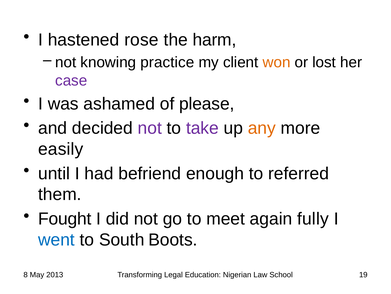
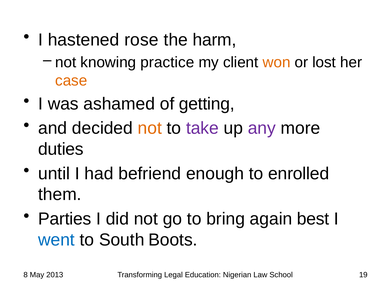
case colour: purple -> orange (71, 80)
please: please -> getting (207, 104)
not colour: purple -> orange (150, 128)
any colour: orange -> purple (262, 128)
easily: easily -> duties (61, 149)
referred: referred -> enrolled (299, 173)
Fought: Fought -> Parties (65, 218)
meet: meet -> bring (226, 218)
fully: fully -> best (313, 218)
